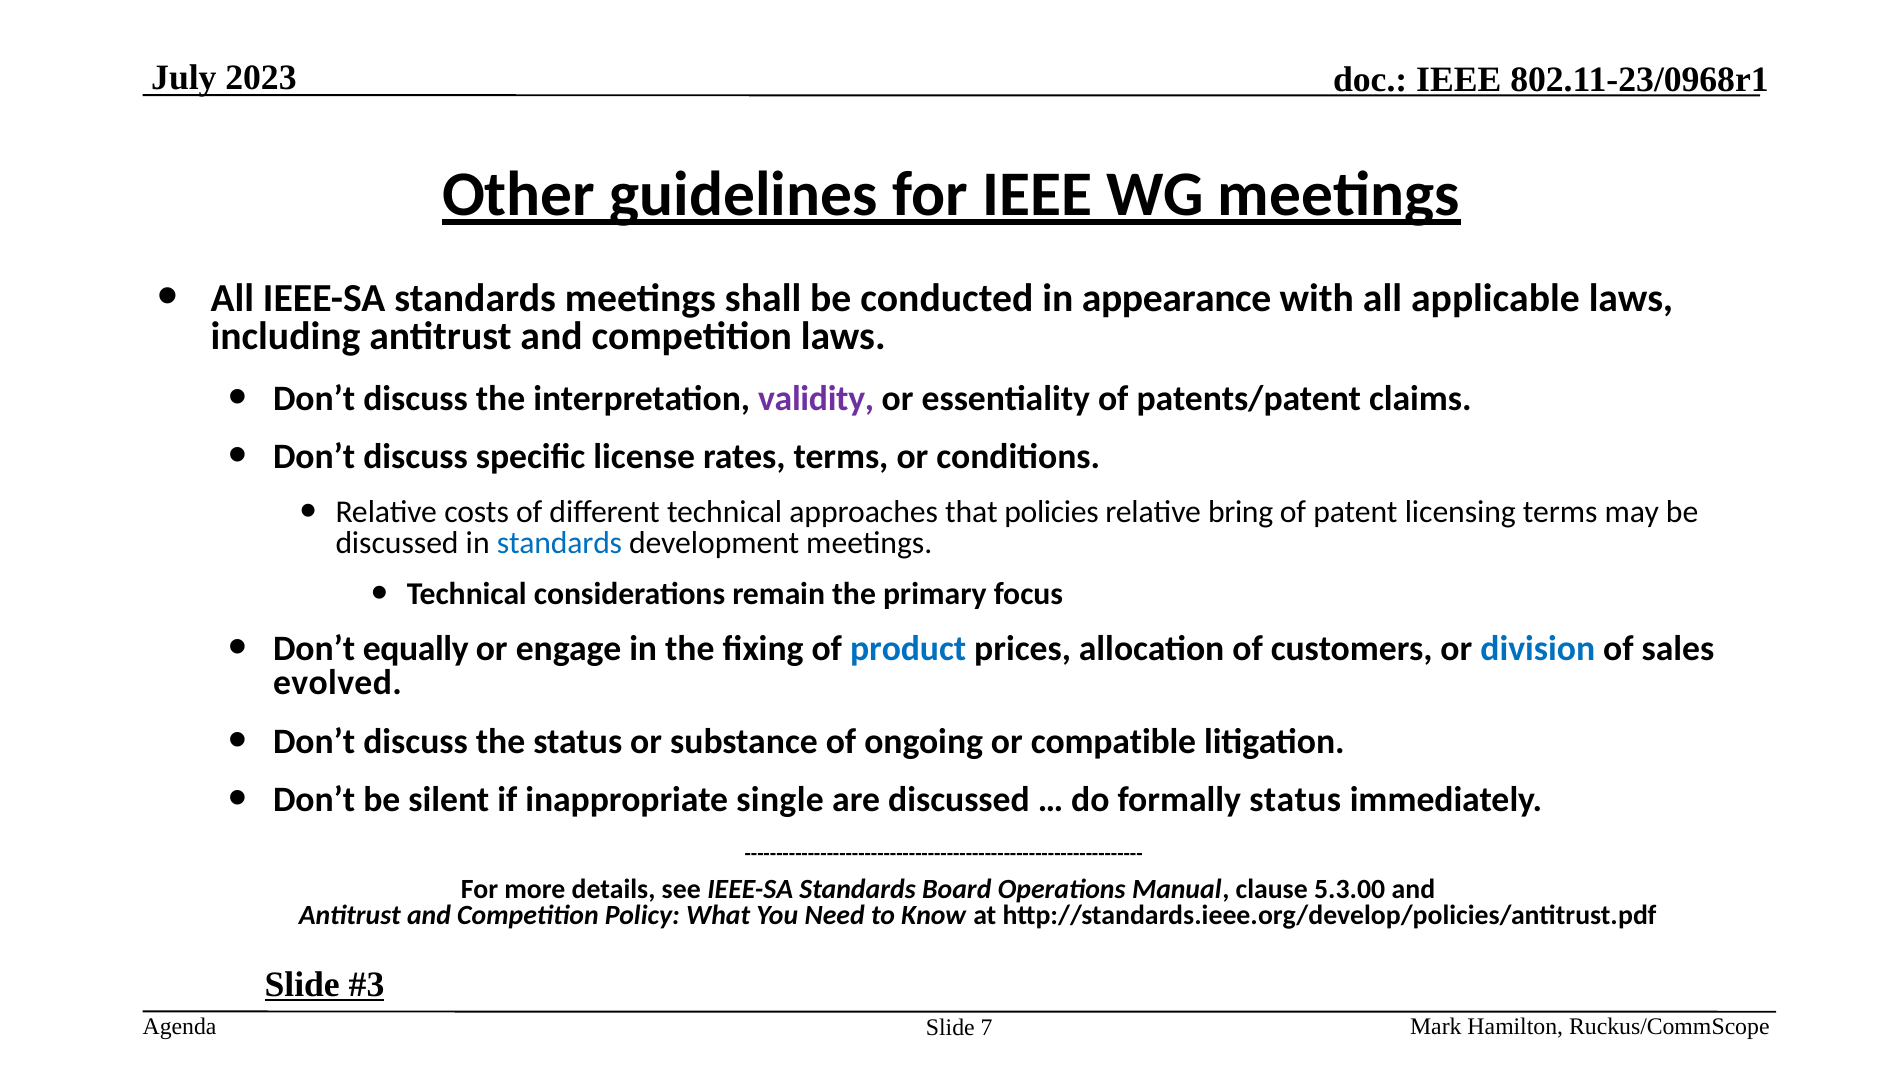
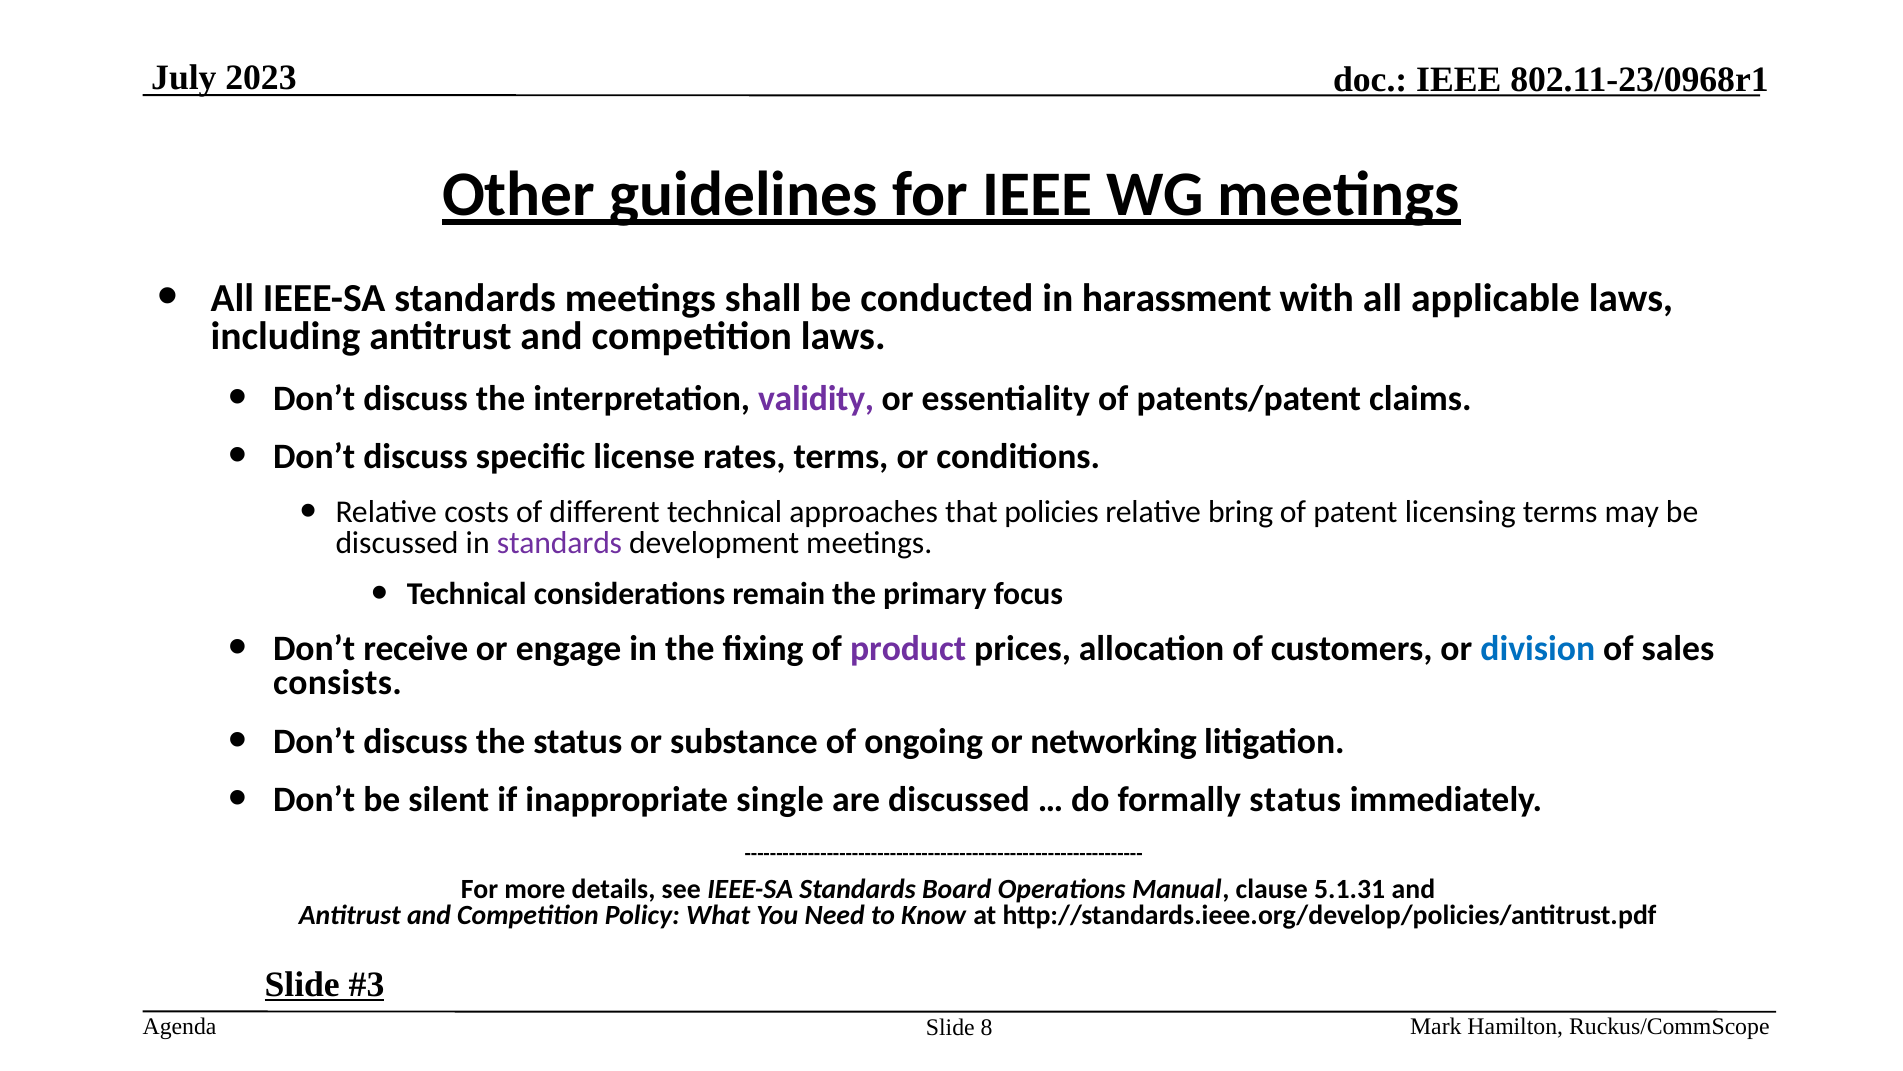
appearance: appearance -> harassment (1177, 298)
standards colour: blue -> purple (559, 543)
equally: equally -> receive (416, 649)
product colour: blue -> purple (908, 649)
evolved: evolved -> consists (337, 683)
compatible: compatible -> networking (1114, 741)
5.3.00: 5.3.00 -> 5.1.31 (1350, 889)
7: 7 -> 8 (987, 1027)
